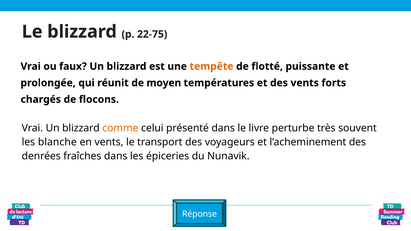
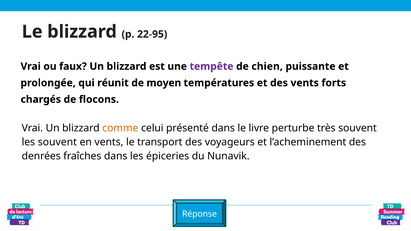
22-75: 22-75 -> 22-95 (152, 34)
tempête colour: orange -> purple (212, 66)
flotté: flotté -> chien (267, 66)
les blanche: blanche -> souvent (57, 142)
